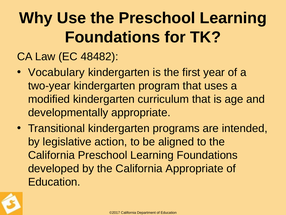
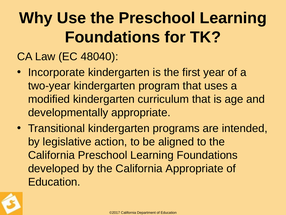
48482: 48482 -> 48040 (99, 57)
Vocabulary: Vocabulary -> Incorporate (56, 72)
